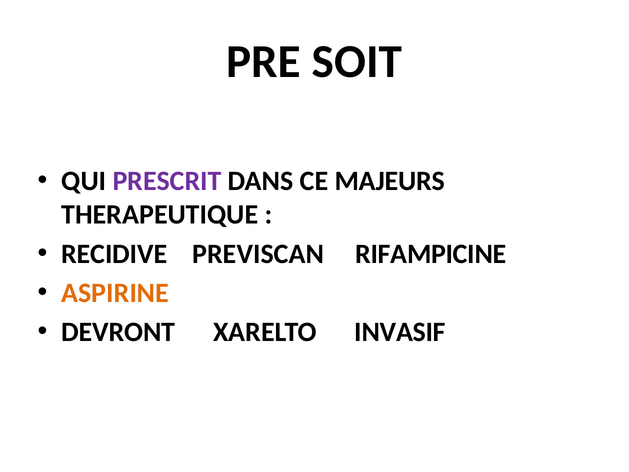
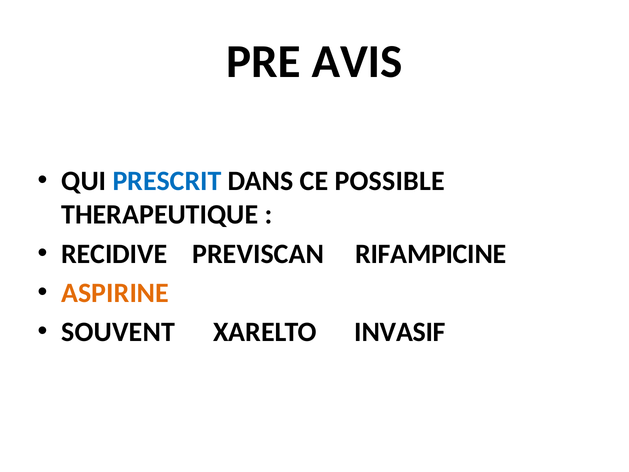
SOIT: SOIT -> AVIS (357, 61)
PRESCRIT colour: purple -> blue (167, 181)
MAJEURS: MAJEURS -> POSSIBLE (390, 181)
DEVRONT: DEVRONT -> SOUVENT (118, 332)
